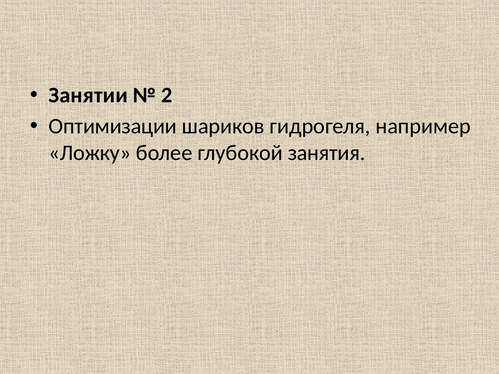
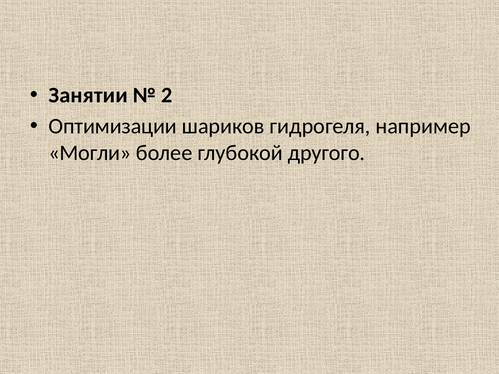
Ложку: Ложку -> Могли (90, 153)
занятия: занятия -> другого (326, 153)
